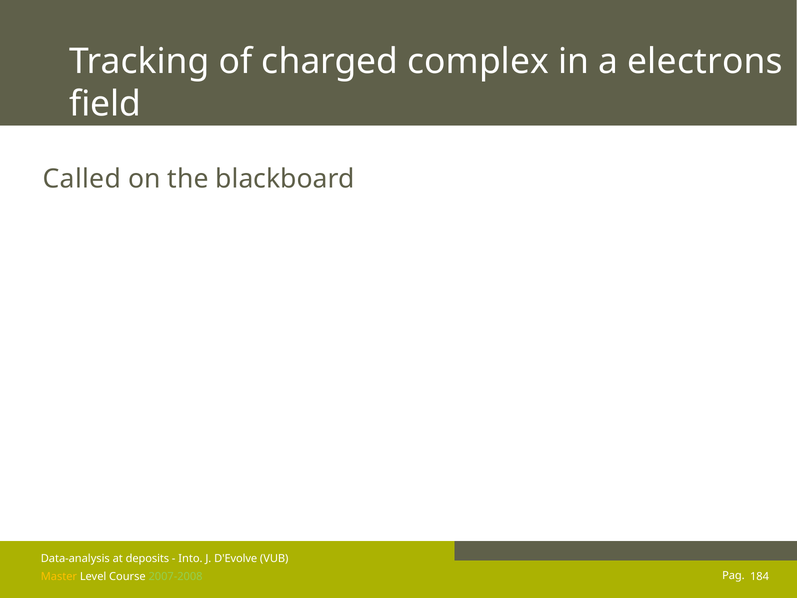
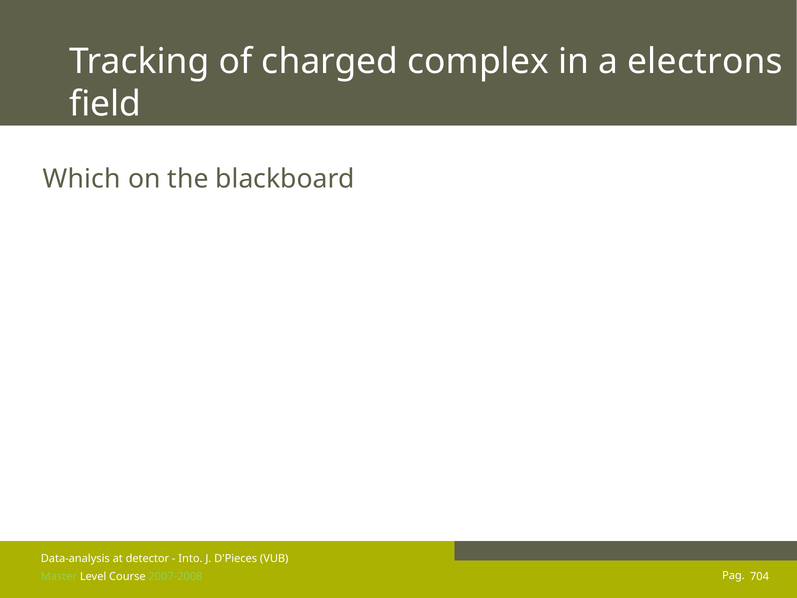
Called: Called -> Which (82, 179)
deposits: deposits -> detector (147, 558)
D'Evolve: D'Evolve -> D'Pieces (236, 558)
184: 184 -> 704 (760, 576)
Master colour: yellow -> light green (59, 576)
